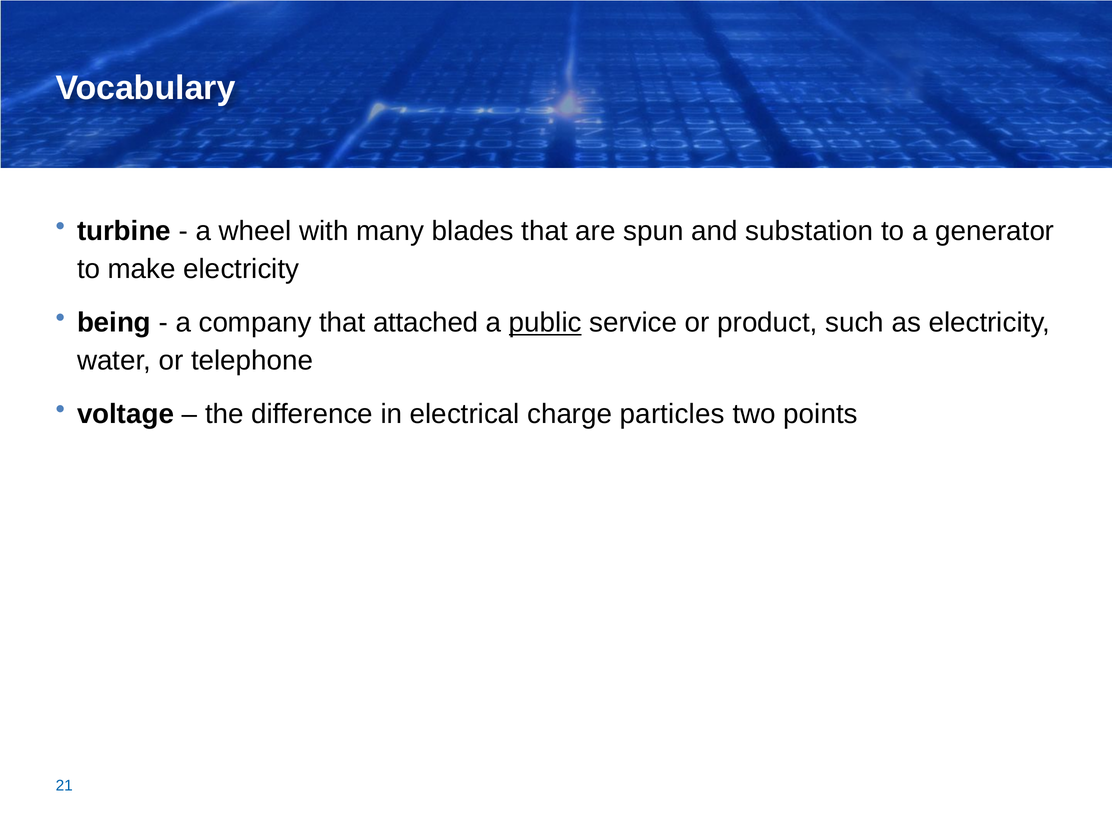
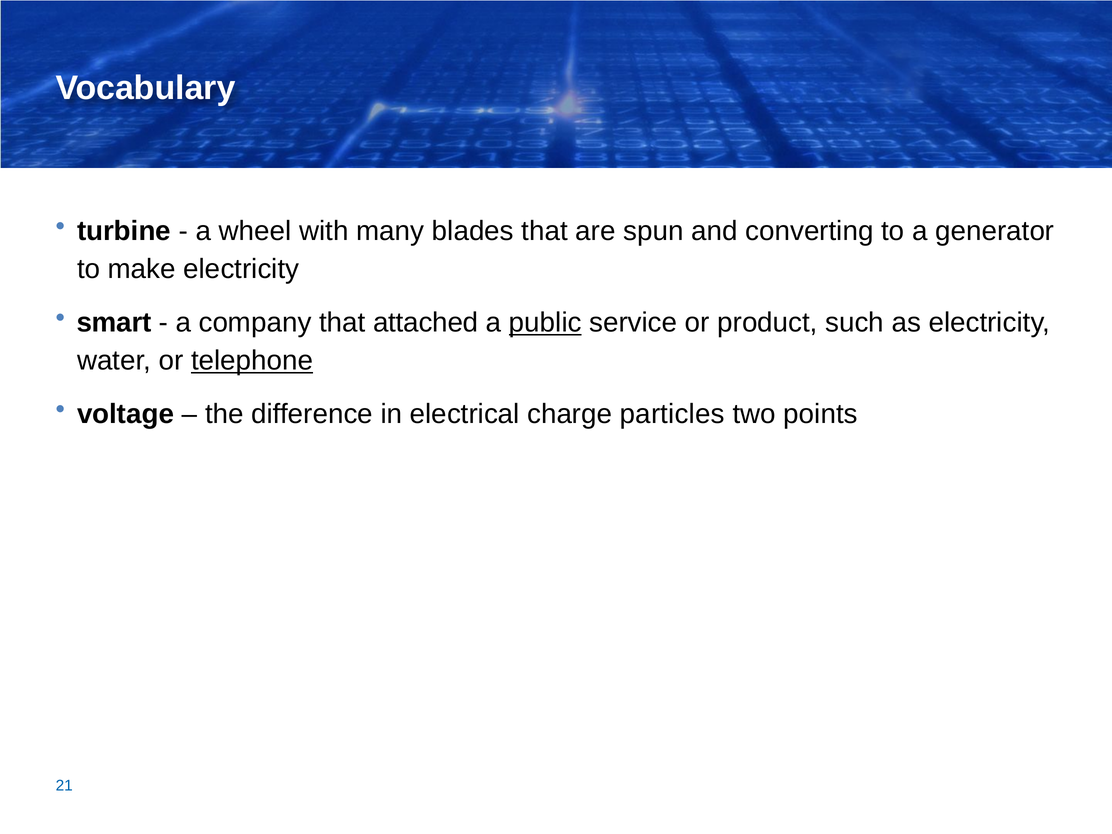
substation: substation -> converting (809, 231)
being: being -> smart (114, 323)
telephone underline: none -> present (252, 361)
